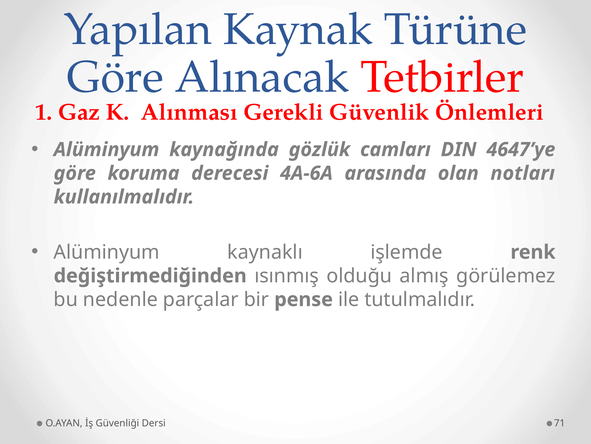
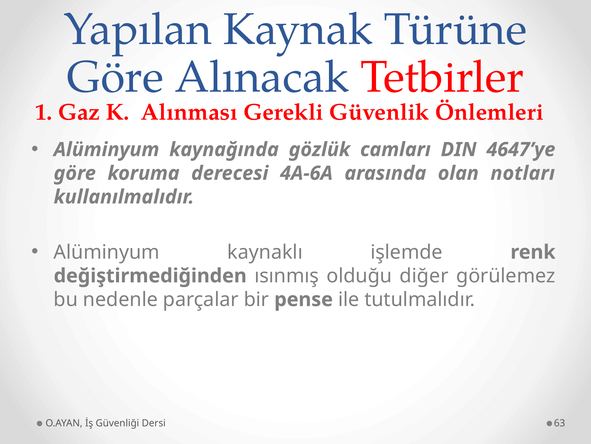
almış: almış -> diğer (424, 275)
71: 71 -> 63 (560, 423)
